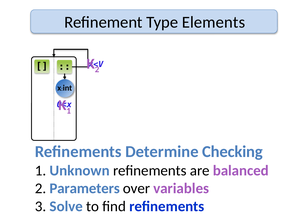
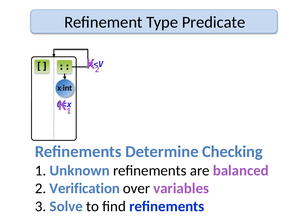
Elements: Elements -> Predicate (214, 22)
Parameters: Parameters -> Verification (85, 189)
